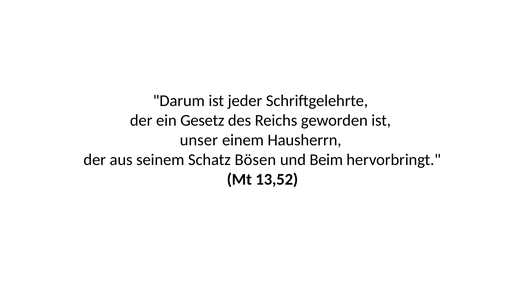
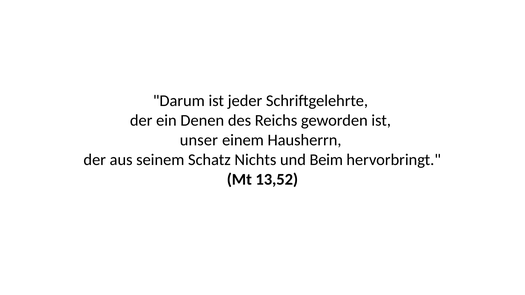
Gesetz: Gesetz -> Denen (202, 120)
Bösen: Bösen -> Nichts (255, 160)
